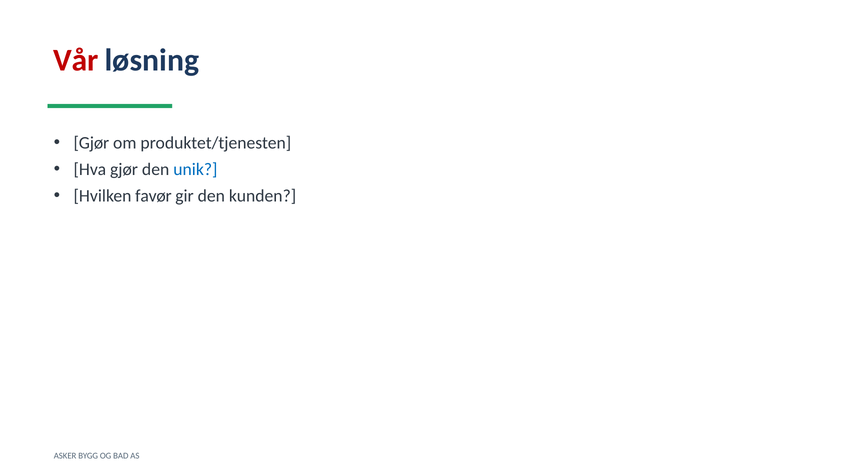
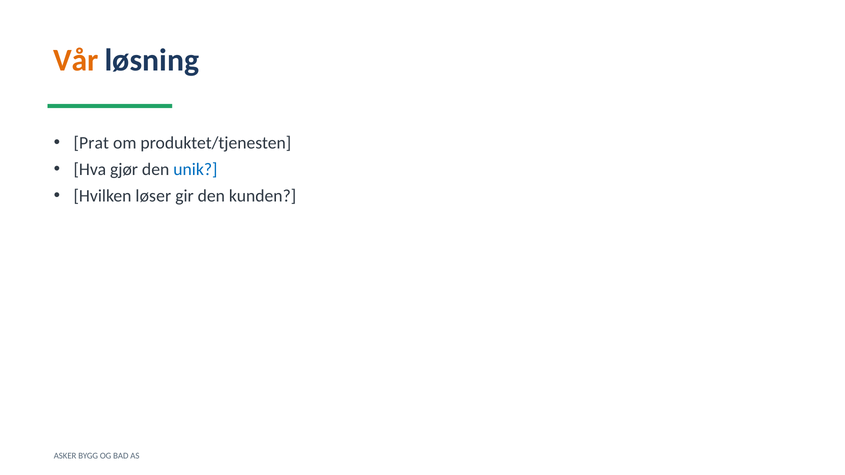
Vår colour: red -> orange (76, 60)
Gjør: Gjør -> Prat (91, 143)
favør: favør -> løser (153, 196)
